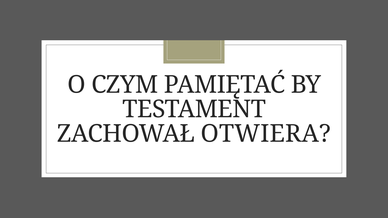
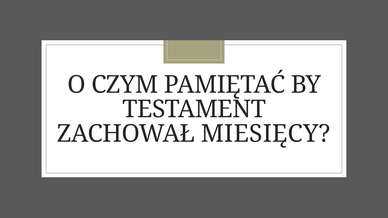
OTWIERA: OTWIERA -> MIESIĘCY (266, 134)
